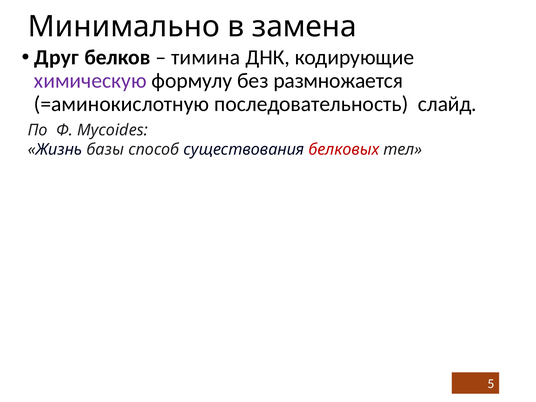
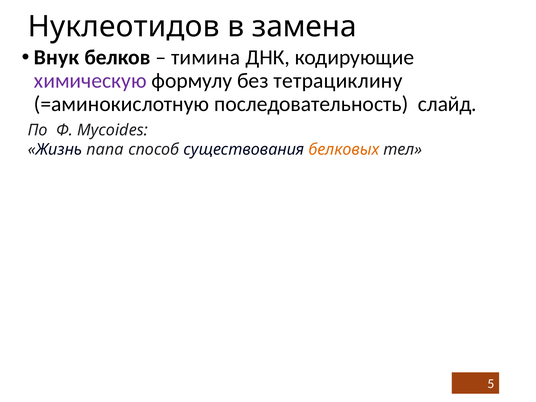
Минимально: Минимально -> Нуклеотидов (124, 27)
Друг: Друг -> Внук (57, 57)
размножается: размножается -> тетрациклину (338, 81)
базы: базы -> папа (105, 150)
белковых colour: red -> orange (344, 150)
